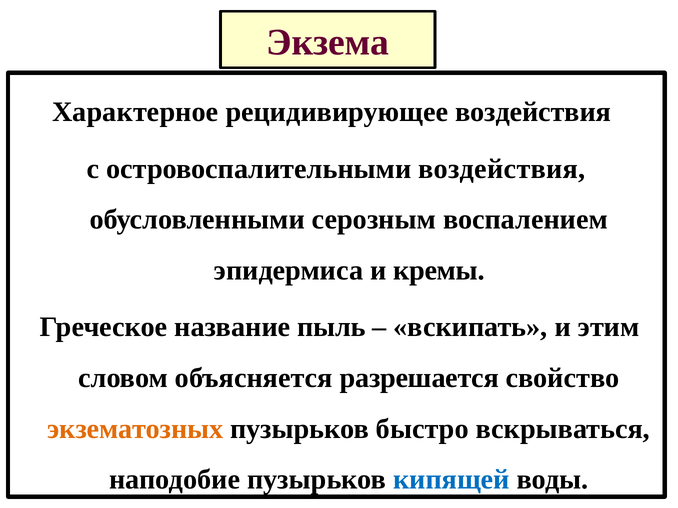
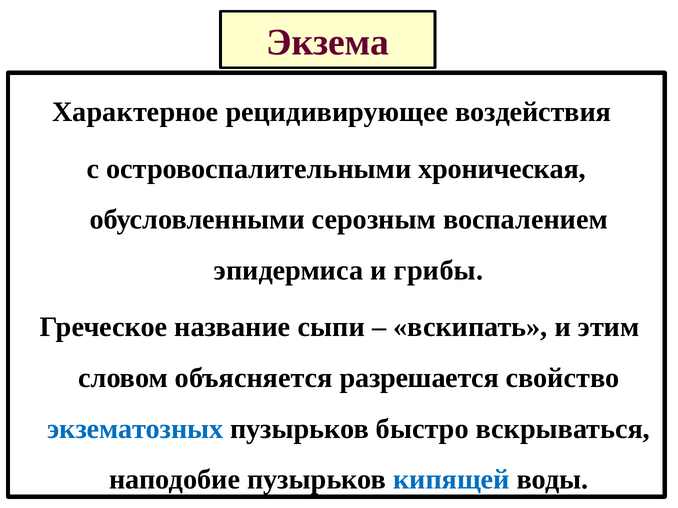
островоспалительными воздействия: воздействия -> хроническая (502, 169)
кремы: кремы -> грибы (439, 271)
пыль: пыль -> сыпи (331, 327)
экзематозных colour: orange -> blue (135, 429)
